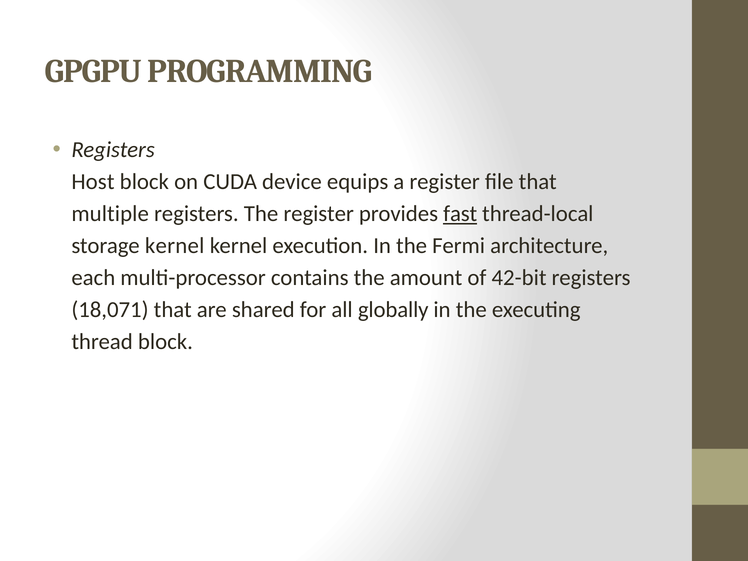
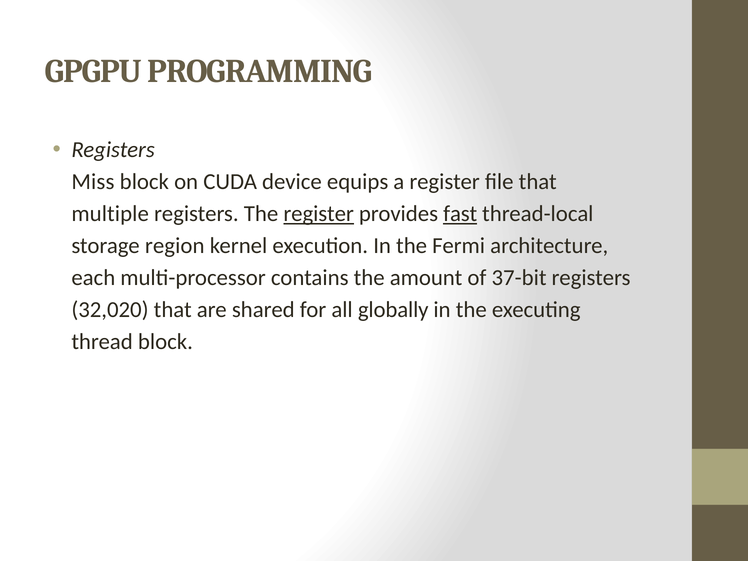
Host: Host -> Miss (93, 182)
register underline: none -> present (319, 214)
storage kernel: kernel -> region (175, 246)
42-bit: 42-bit -> 37-bit (519, 278)
18,071: 18,071 -> 32,020 (110, 310)
